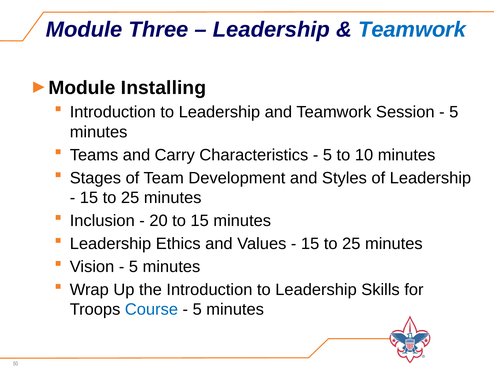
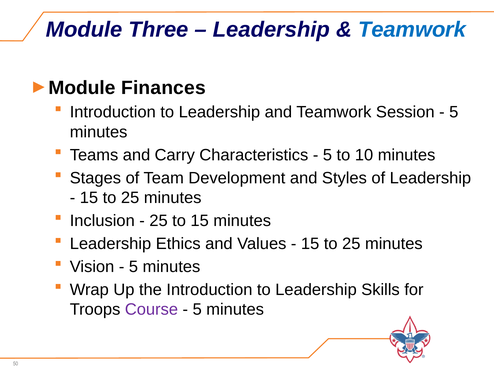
Installing: Installing -> Finances (163, 88)
20: 20 -> 25 (159, 221)
Course colour: blue -> purple (151, 310)
